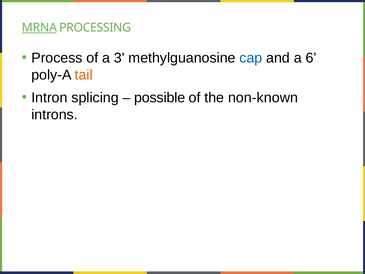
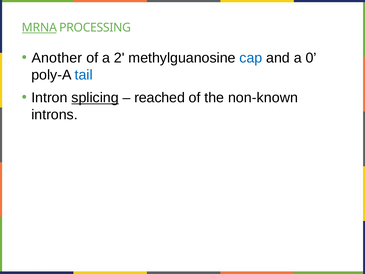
Process: Process -> Another (57, 58)
3: 3 -> 2 (119, 58)
6: 6 -> 0 (311, 58)
tail colour: orange -> blue (84, 75)
splicing underline: none -> present (95, 98)
possible: possible -> reached (160, 98)
